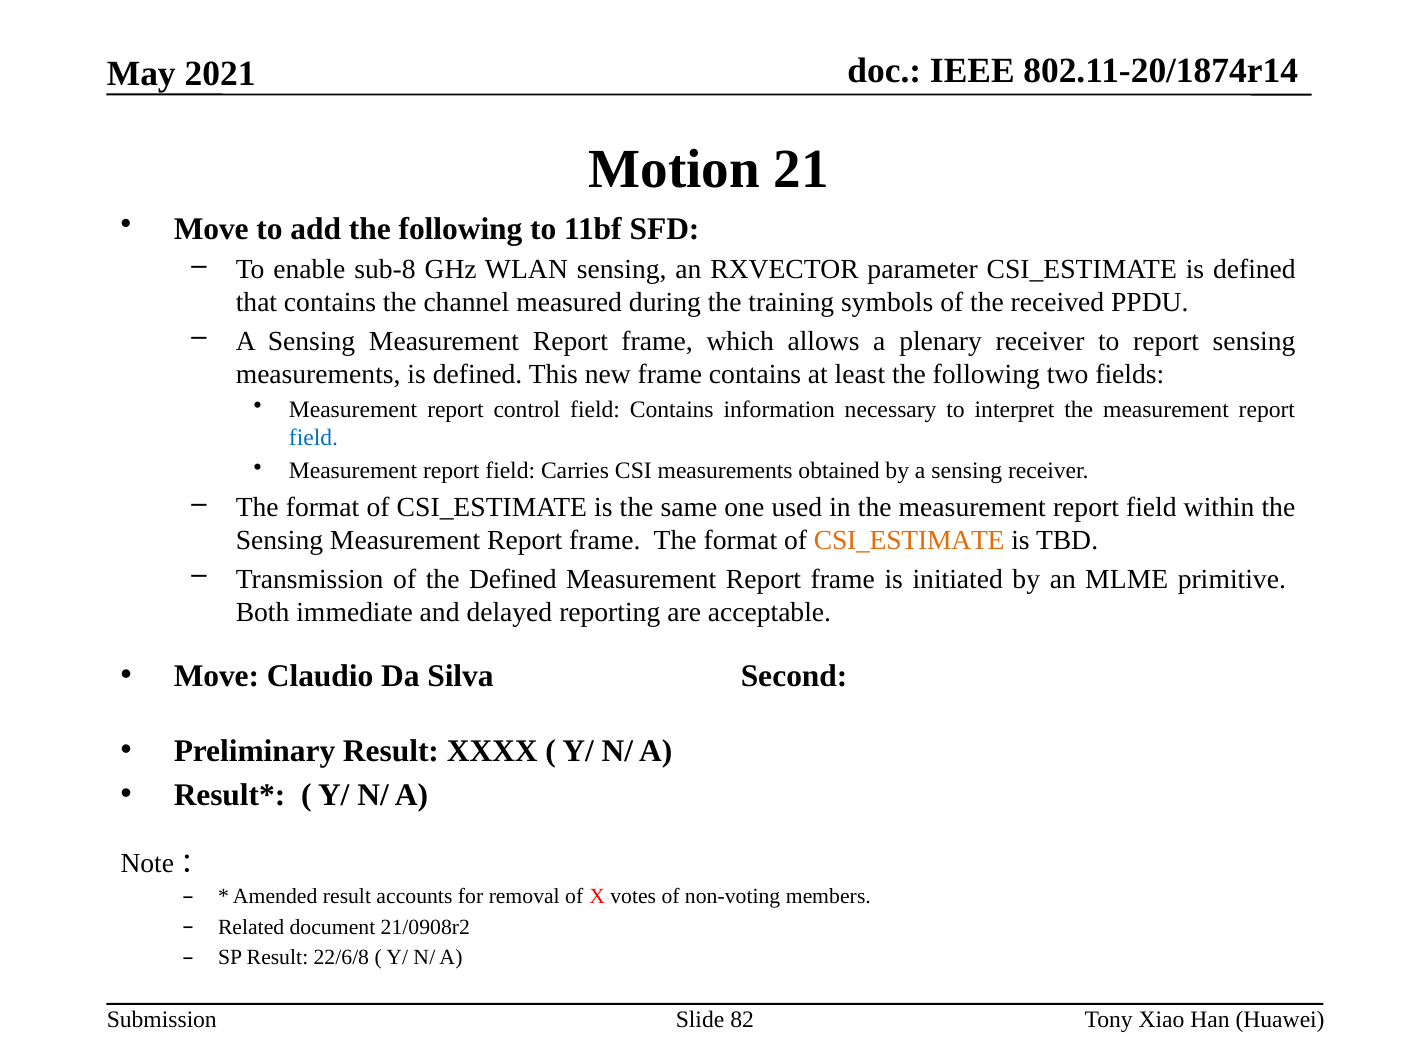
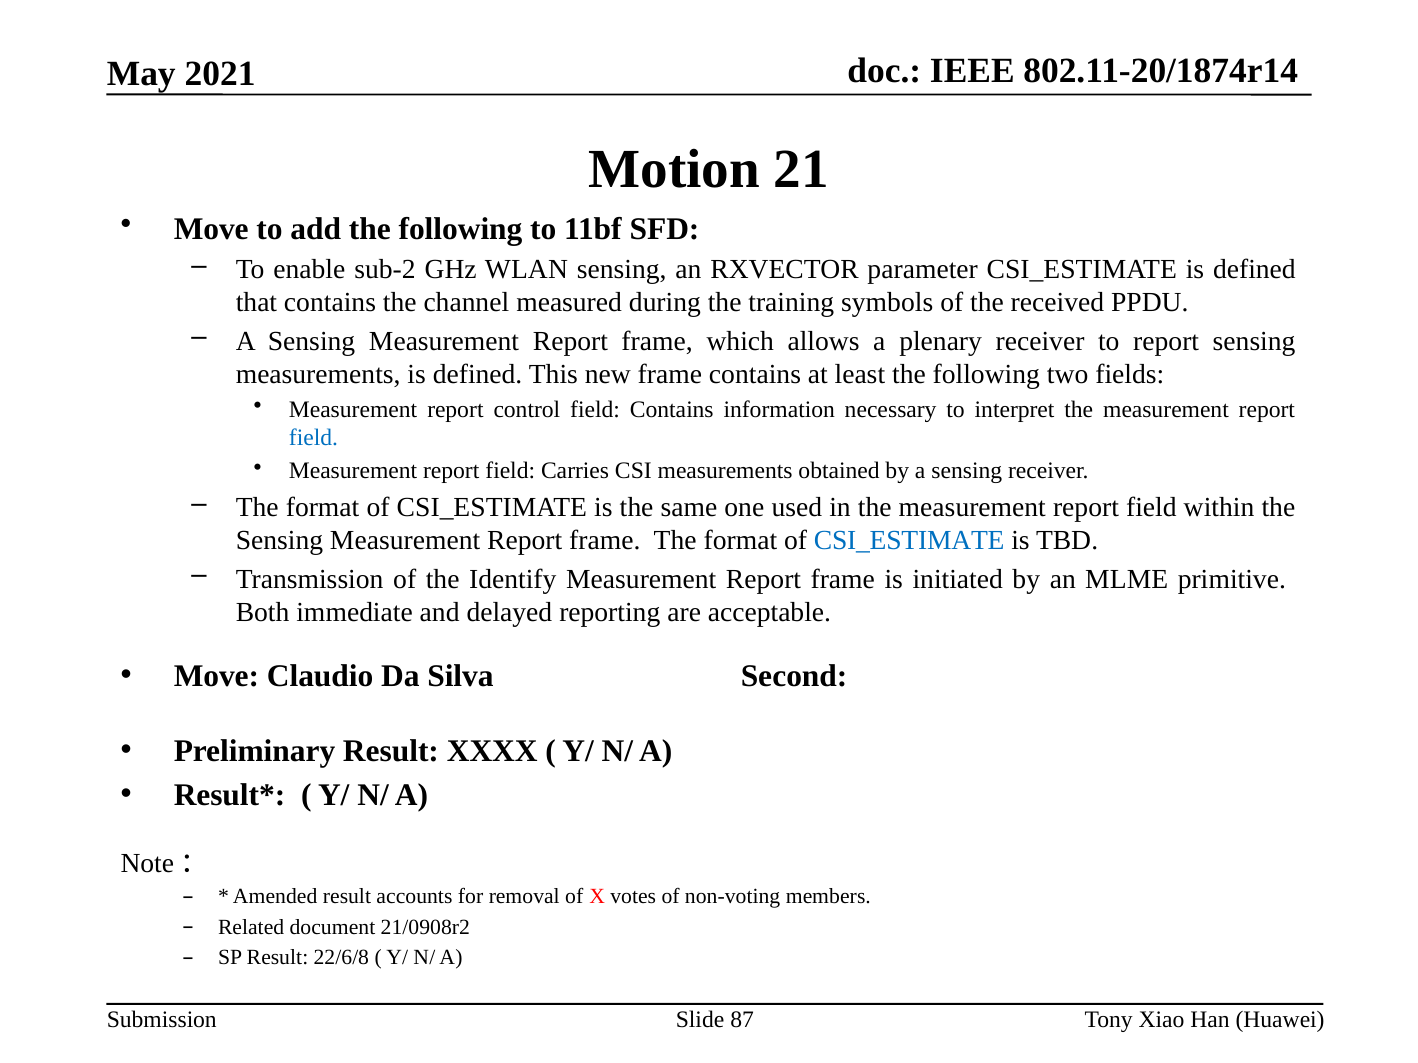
sub-8: sub-8 -> sub-2 (385, 270)
CSI_ESTIMATE colour: orange -> blue (909, 541)
the Defined: Defined -> Identify (513, 580)
82: 82 -> 87 (742, 1020)
